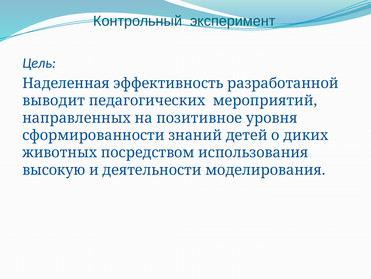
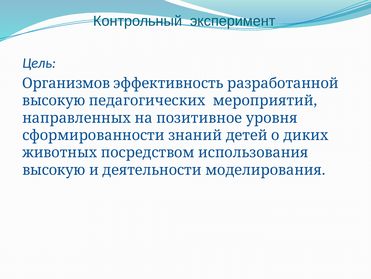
Наделенная: Наделенная -> Организмов (66, 83)
выводит: выводит -> высокую (54, 100)
